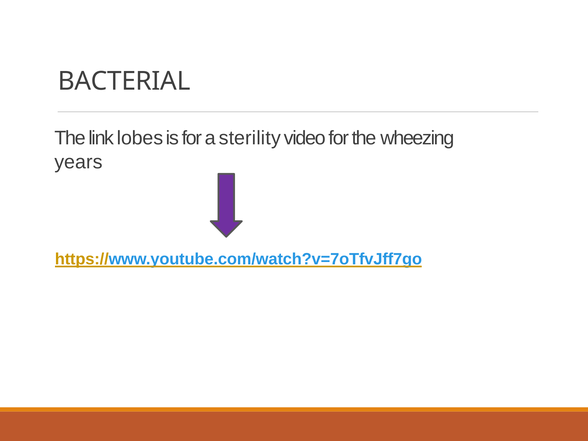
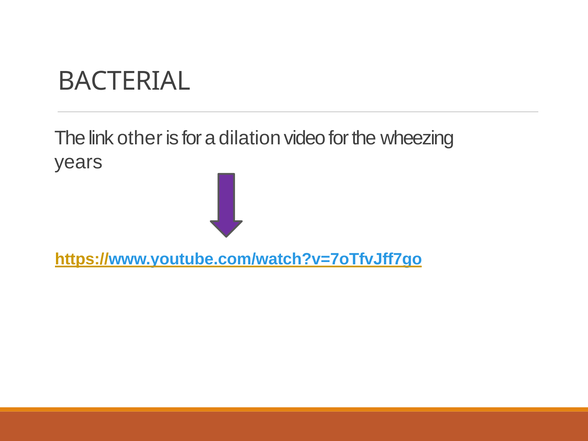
lobes: lobes -> other (140, 138)
sterility: sterility -> dilation (250, 138)
